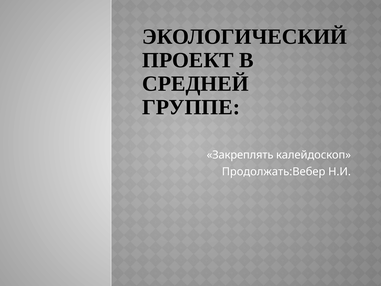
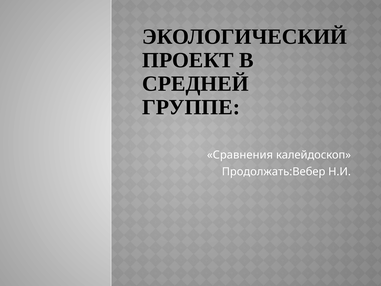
Закреплять: Закреплять -> Сравнения (240, 155)
